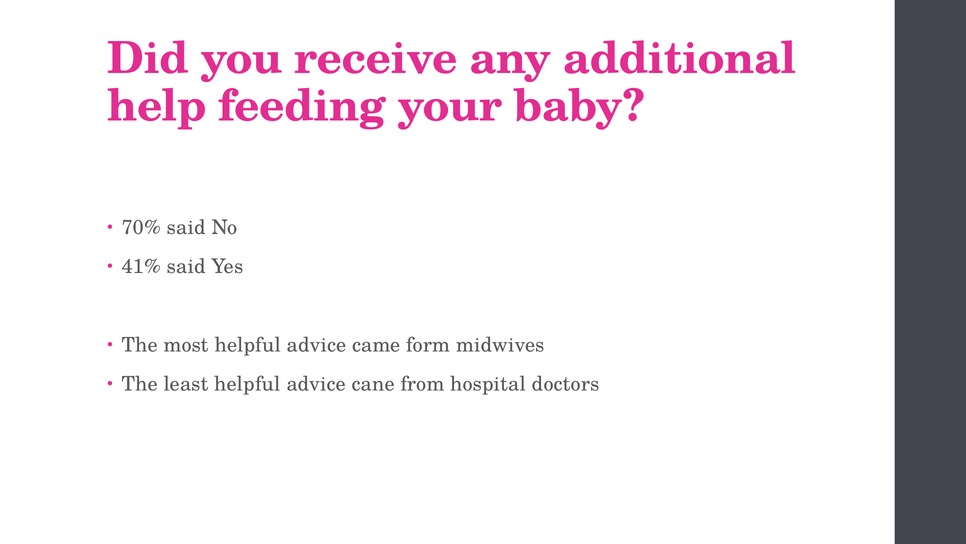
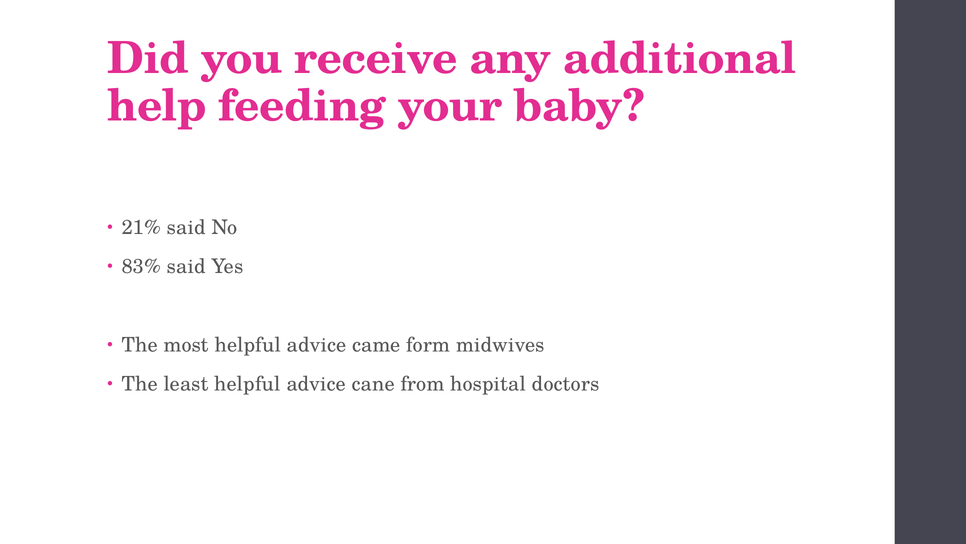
70%: 70% -> 21% (141, 227)
41%: 41% -> 83% (141, 266)
